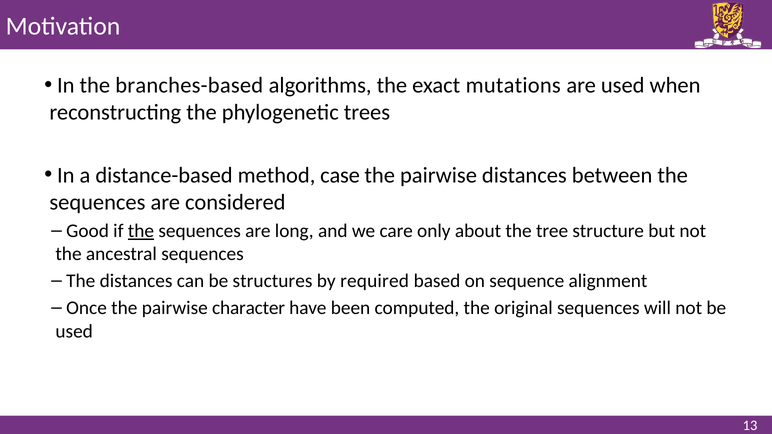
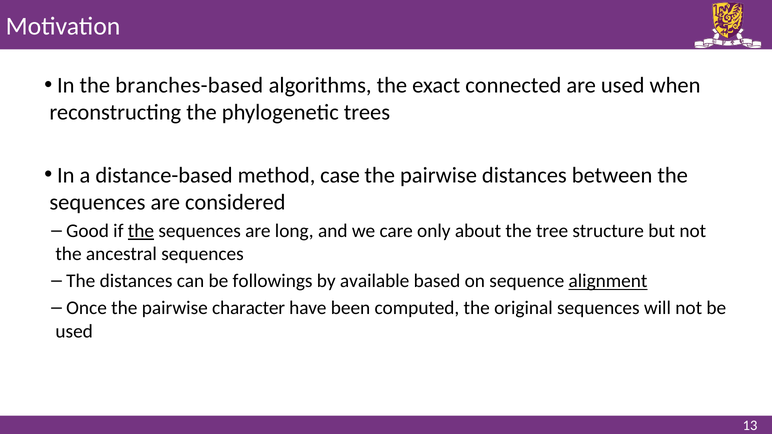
mutations: mutations -> connected (513, 85)
structures: structures -> followings (273, 281)
required: required -> available (375, 281)
alignment underline: none -> present (608, 281)
